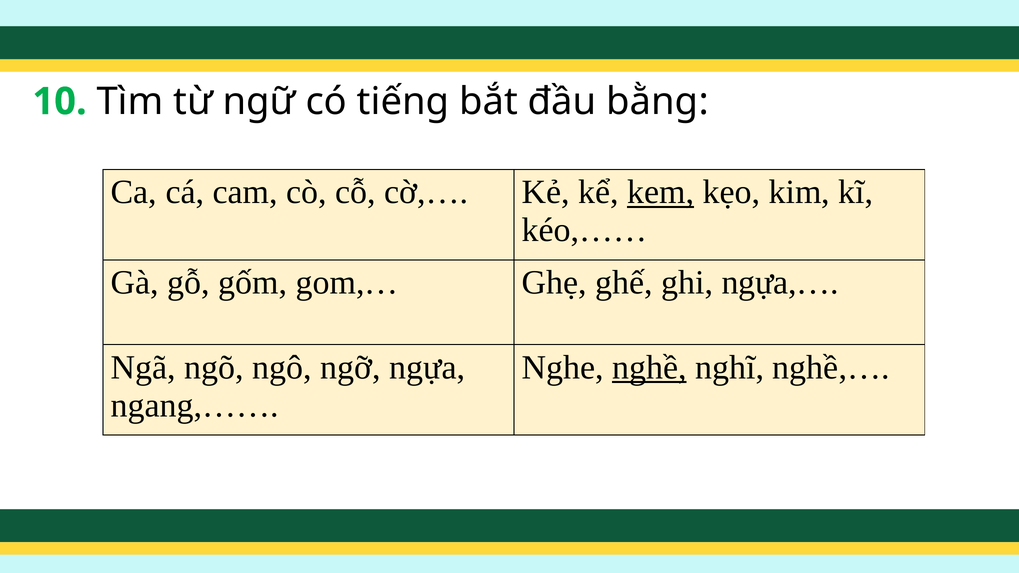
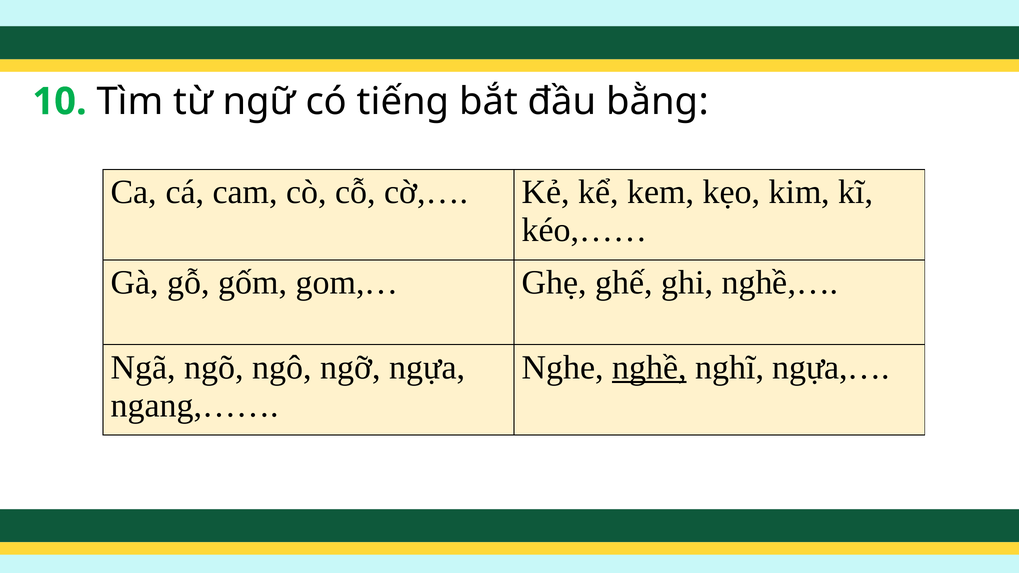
kem underline: present -> none (661, 192)
ngựa,…: ngựa,… -> nghề,… (780, 283)
nghề,…: nghề,… -> ngựa,… (831, 368)
